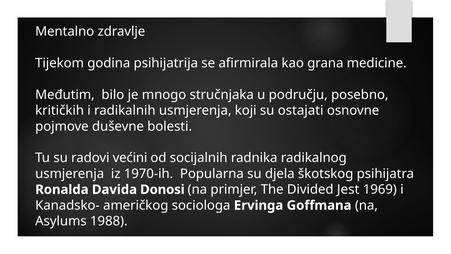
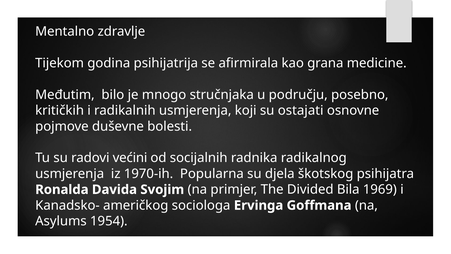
Donosi: Donosi -> Svojim (162, 189)
Jest: Jest -> Bila (348, 189)
1988: 1988 -> 1954 (109, 221)
